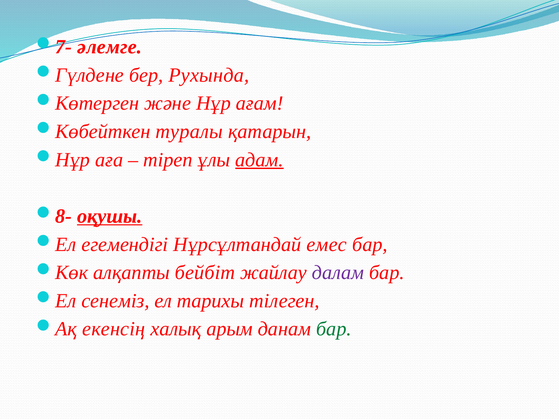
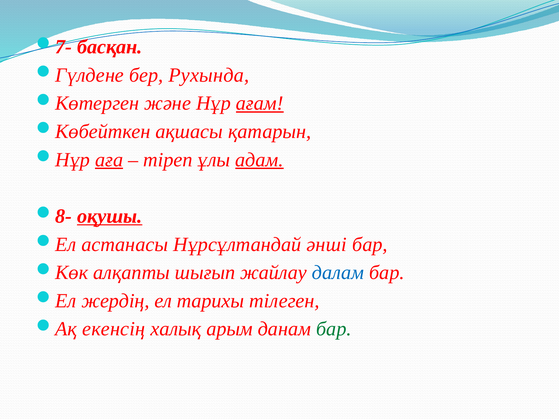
әлемге: әлемге -> басқан (110, 47)
ағам underline: none -> present (260, 103)
туралы: туралы -> ақшасы (189, 132)
аға underline: none -> present (109, 160)
егемендігі: егемендігі -> астанасы (125, 244)
емес: емес -> әнші (327, 244)
бейбіт: бейбіт -> шығып (205, 273)
далам colour: purple -> blue (338, 273)
сенеміз: сенеміз -> жердің (115, 301)
